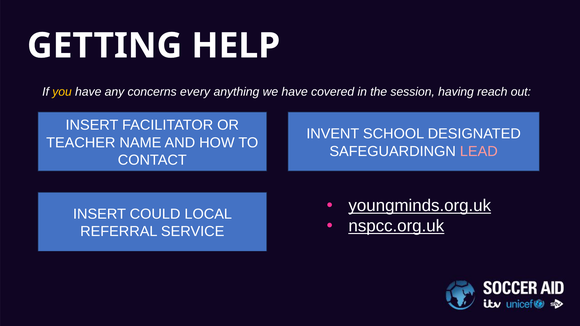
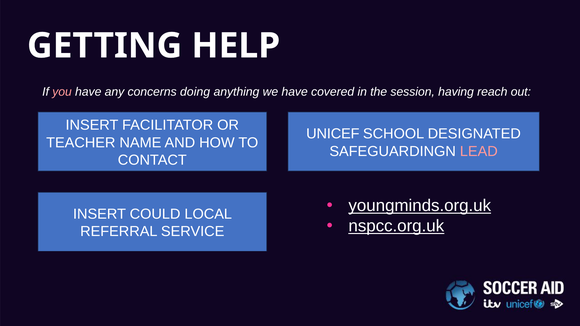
you colour: yellow -> pink (62, 92)
every: every -> doing (195, 92)
INVENT: INVENT -> UNICEF (333, 134)
